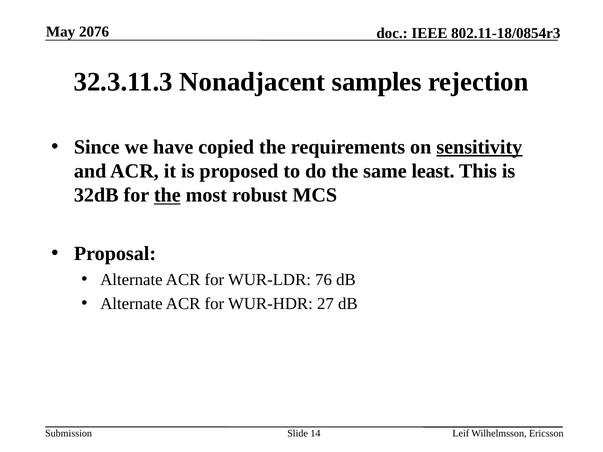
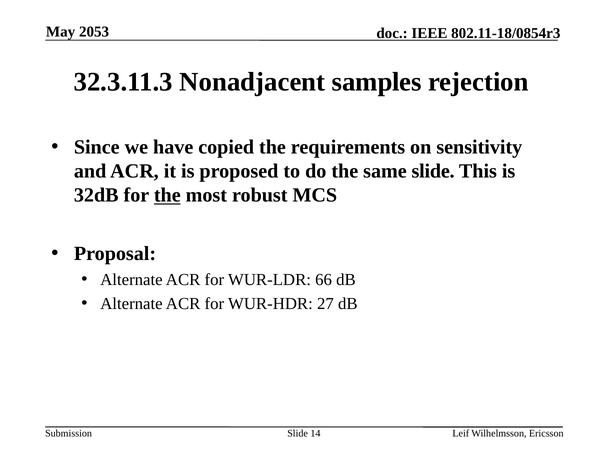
2076: 2076 -> 2053 (94, 32)
sensitivity underline: present -> none (479, 147)
same least: least -> slide (433, 171)
76: 76 -> 66 (324, 280)
